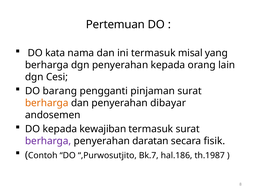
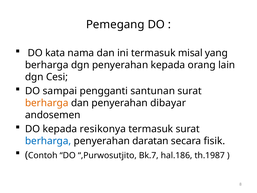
Pertemuan: Pertemuan -> Pemegang (115, 25)
barang: barang -> sampai (60, 91)
pinjaman: pinjaman -> santunan (153, 91)
kewajiban: kewajiban -> resikonya (103, 129)
berharga colour: purple -> blue (48, 141)
